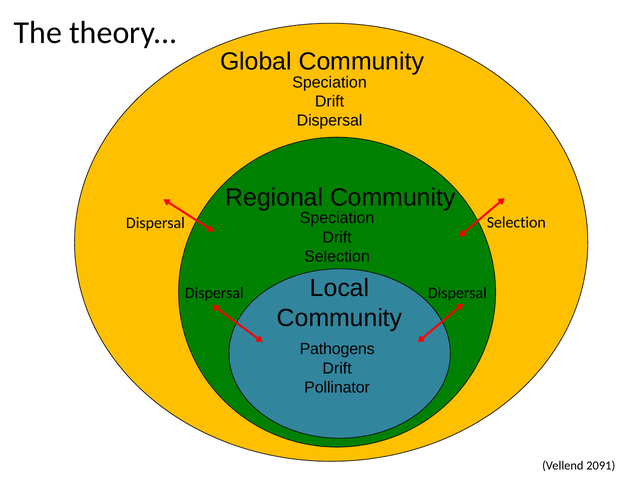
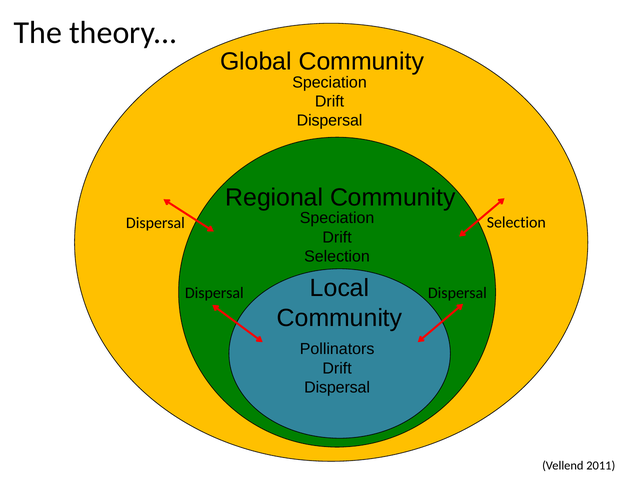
Pathogens: Pathogens -> Pollinators (337, 349)
Pollinator: Pollinator -> Dispersal (337, 388)
2091: 2091 -> 2011 (601, 466)
